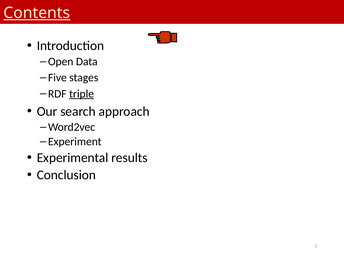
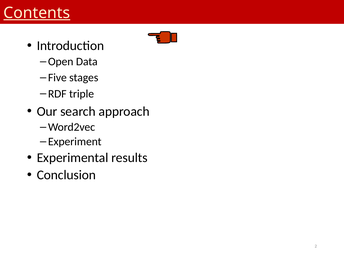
triple underline: present -> none (82, 94)
